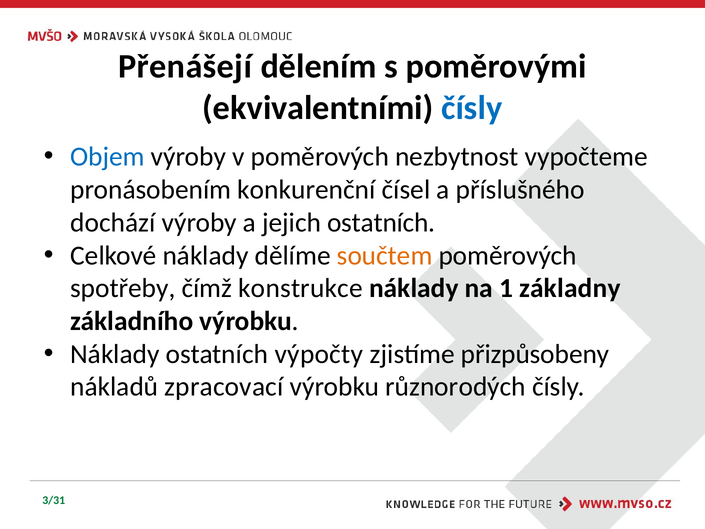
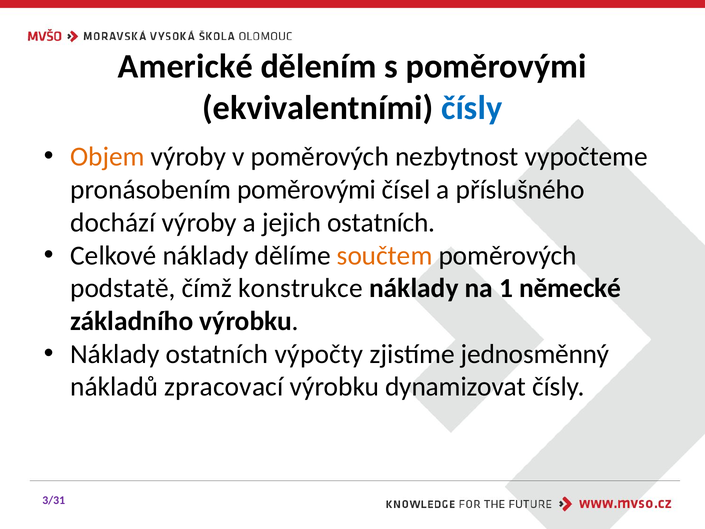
Přenášejí: Přenášejí -> Americké (185, 67)
Objem colour: blue -> orange (108, 157)
pronásobením konkurenční: konkurenční -> poměrovými (307, 190)
spotřeby: spotřeby -> podstatě (123, 288)
základny: základny -> německé (570, 288)
přizpůsobeny: přizpůsobeny -> jednosměnný (535, 354)
různorodých: různorodých -> dynamizovat (456, 387)
3/31 colour: green -> purple (54, 500)
